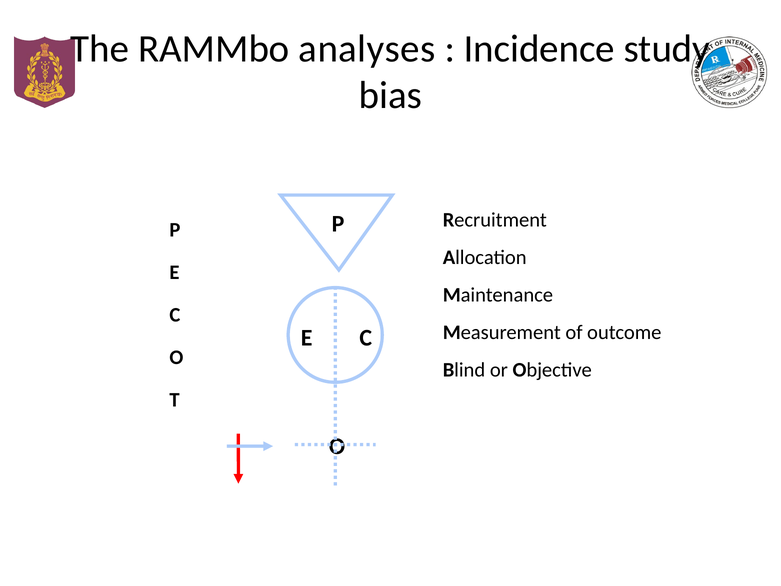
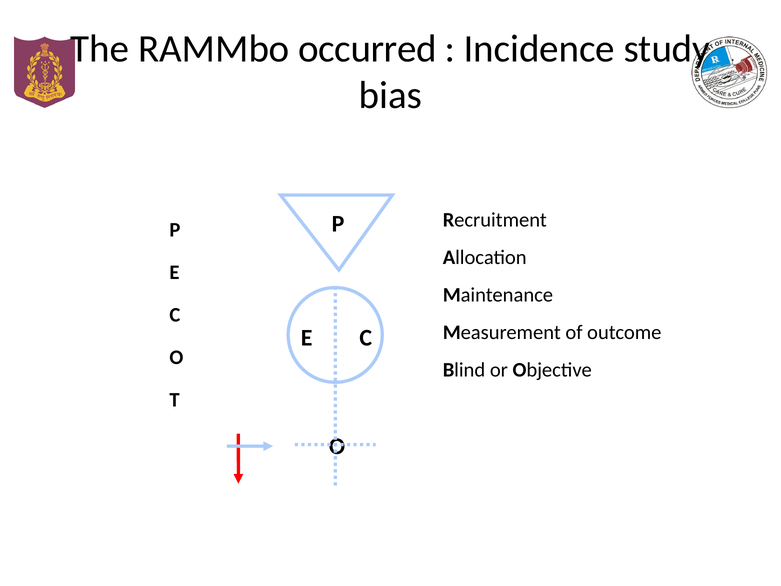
analyses: analyses -> occurred (367, 49)
